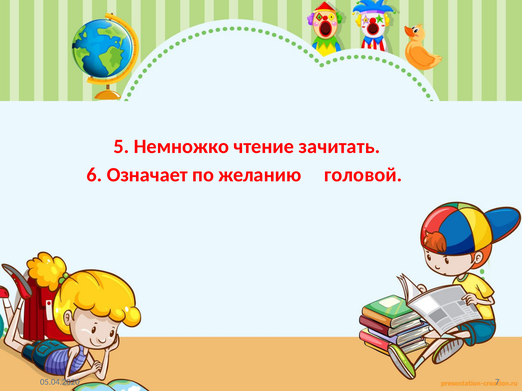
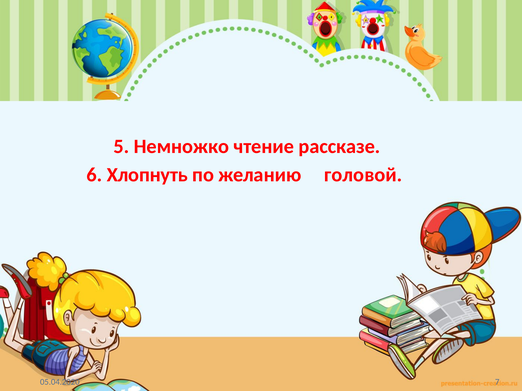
зачитать: зачитать -> рассказе (339, 147)
Означает: Означает -> Хлопнуть (147, 175)
